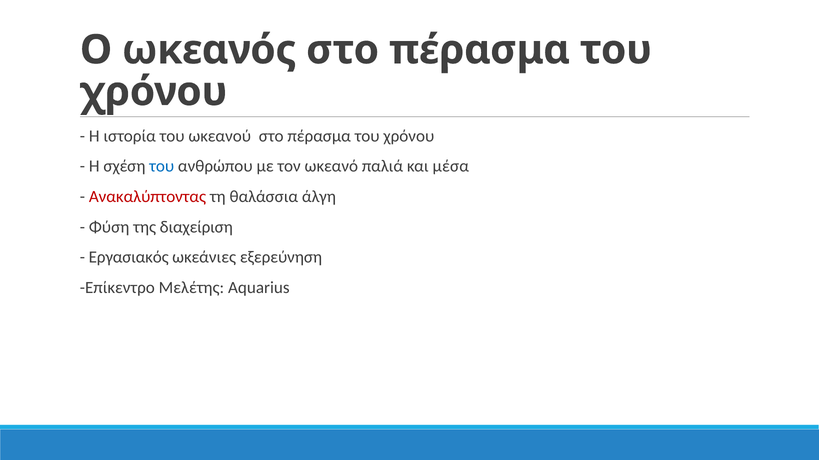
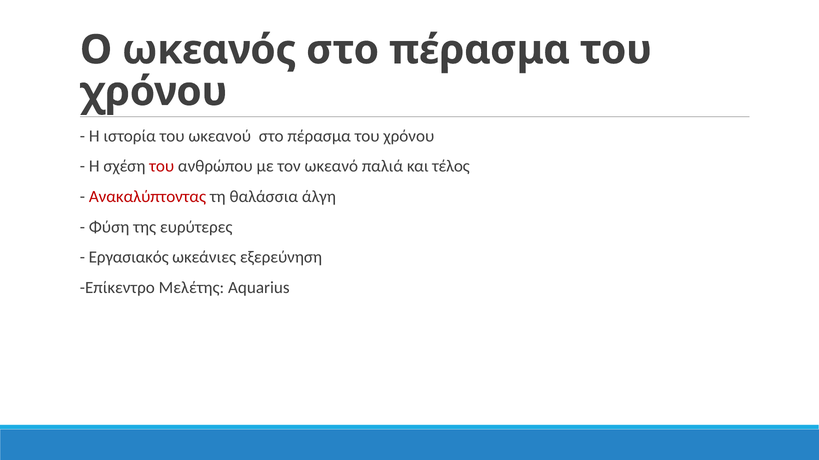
του colour: blue -> red (162, 167)
μέσα: μέσα -> τέλος (451, 167)
διαχείριση: διαχείριση -> ευρύτερες (196, 227)
